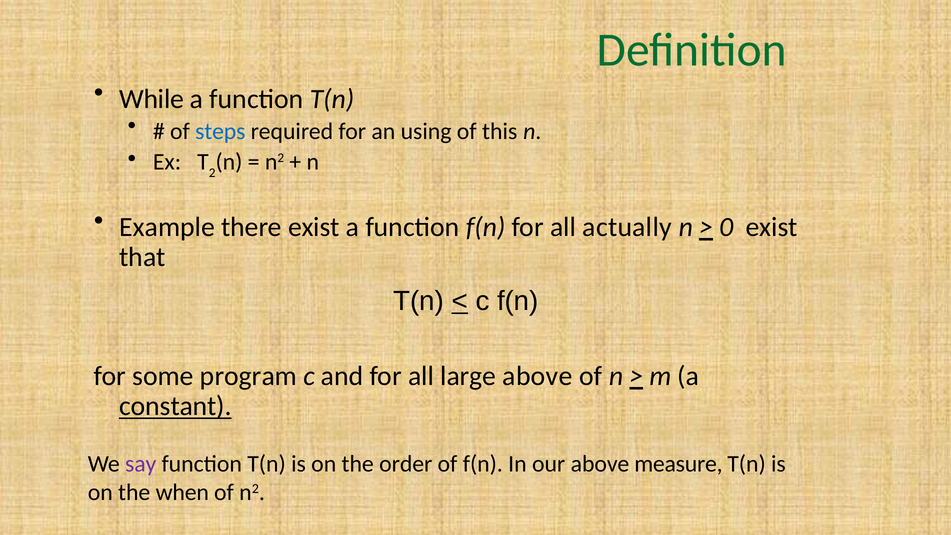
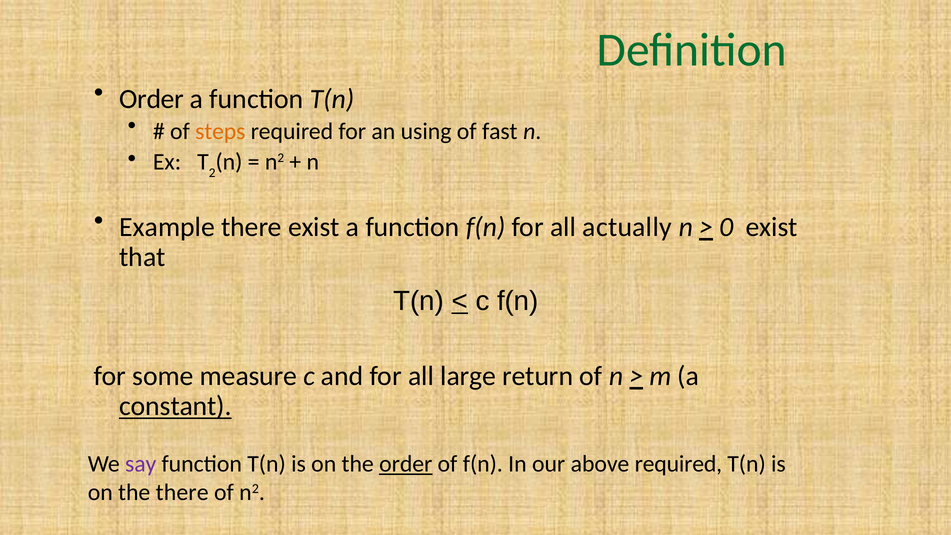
While: While -> Order (152, 99)
steps colour: blue -> orange (220, 131)
this: this -> fast (500, 131)
program: program -> measure (249, 376)
large above: above -> return (538, 376)
order underline: none -> present (406, 464)
above measure: measure -> required (678, 464)
the when: when -> there (182, 493)
